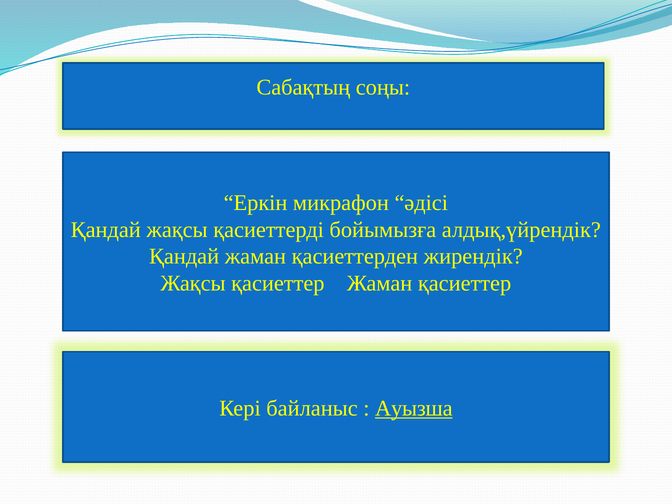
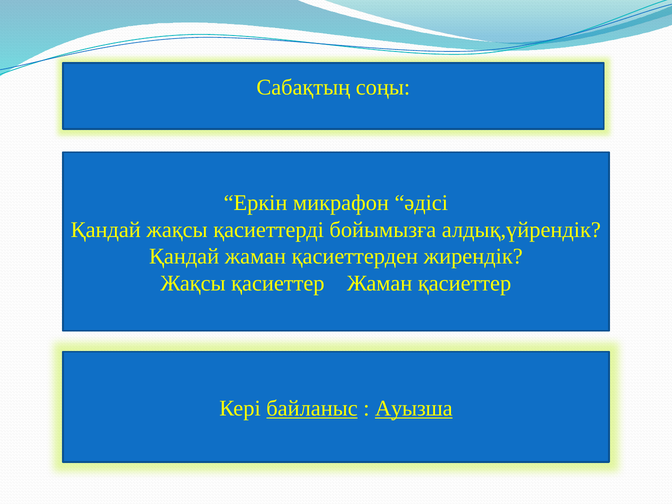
байланыс underline: none -> present (312, 408)
